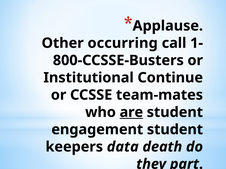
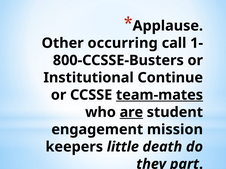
team-mates underline: none -> present (159, 95)
engagement student: student -> mission (175, 130)
data: data -> little (123, 147)
